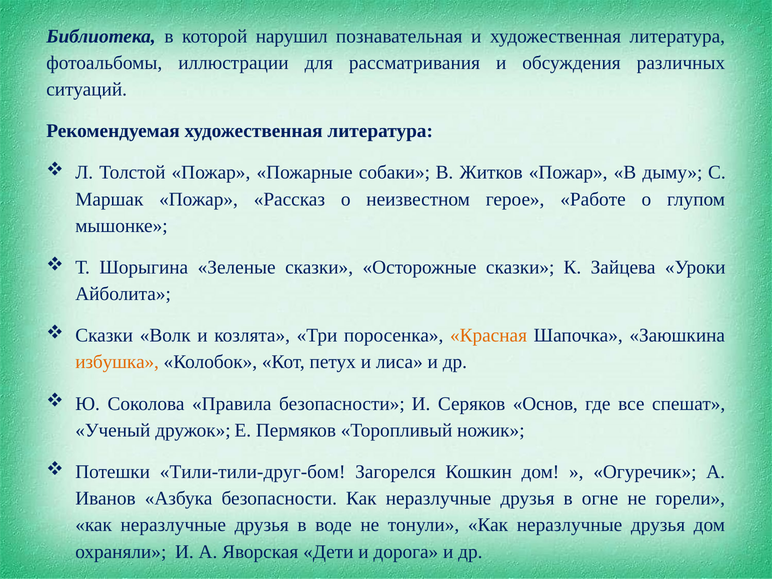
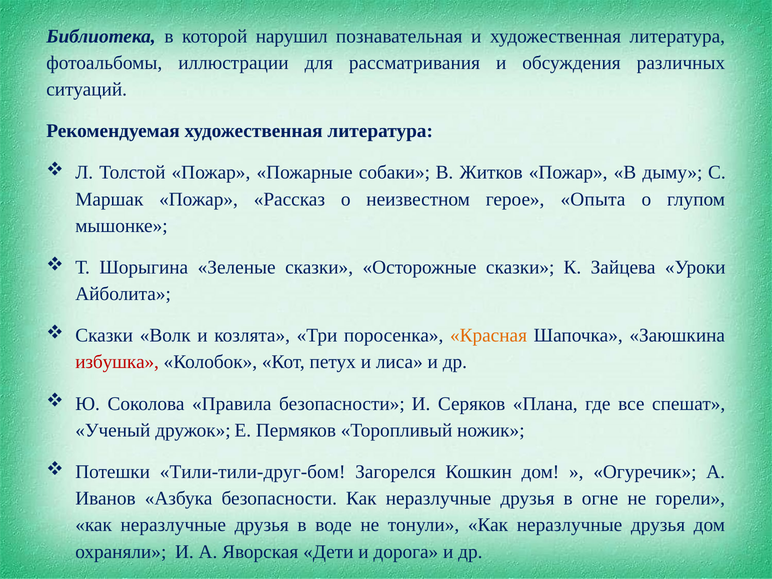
Работе: Работе -> Опыта (593, 199)
избушка colour: orange -> red (117, 362)
Основ: Основ -> Плана (545, 404)
